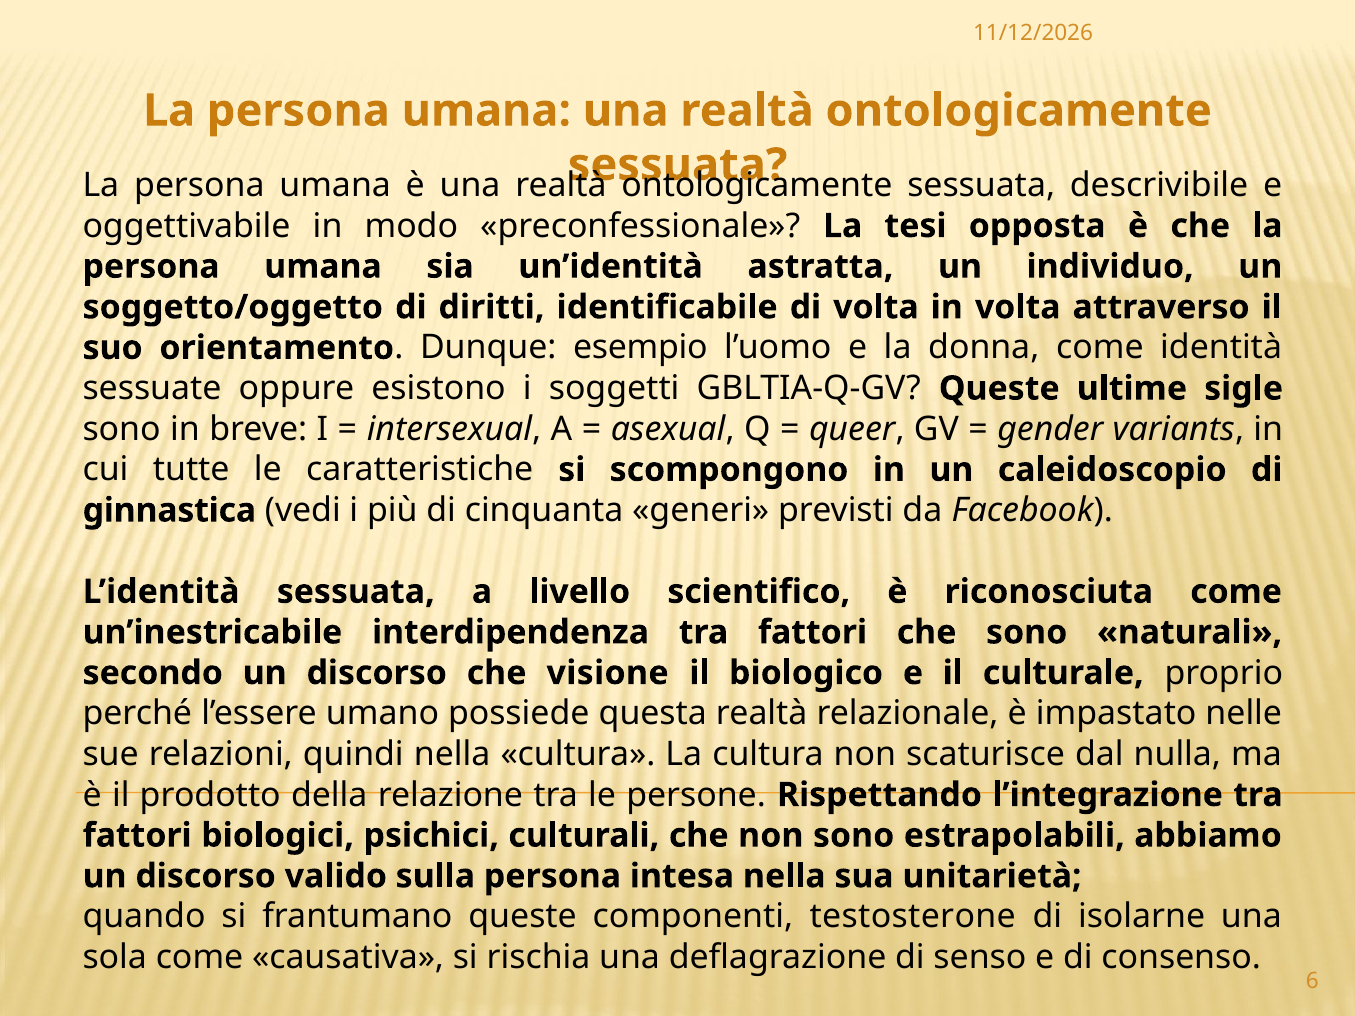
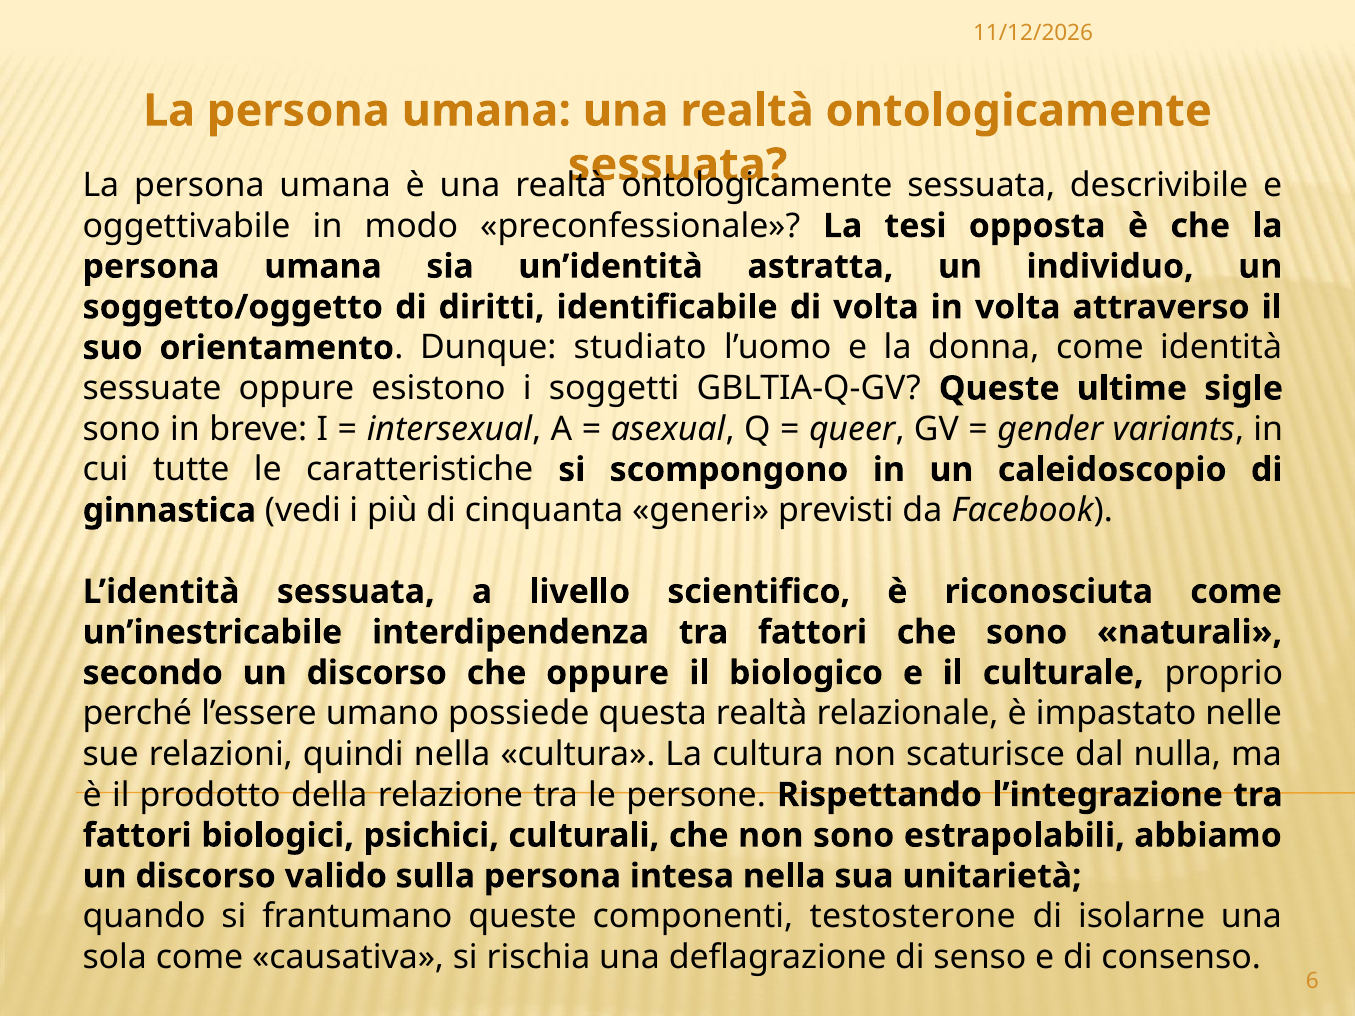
esempio: esempio -> studiato (640, 348)
che visione: visione -> oppure (608, 673)
